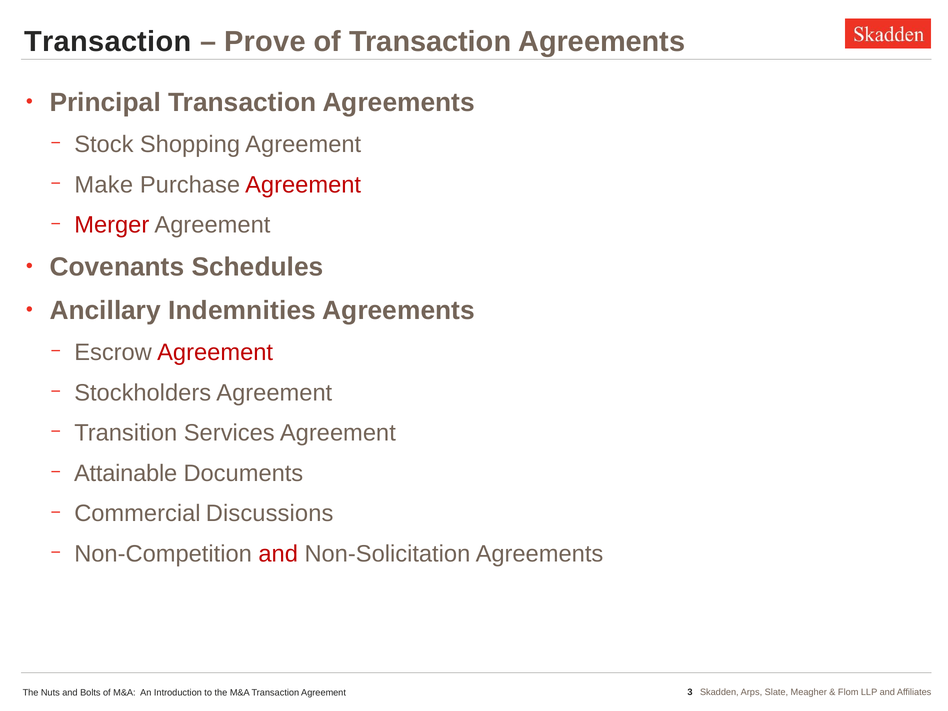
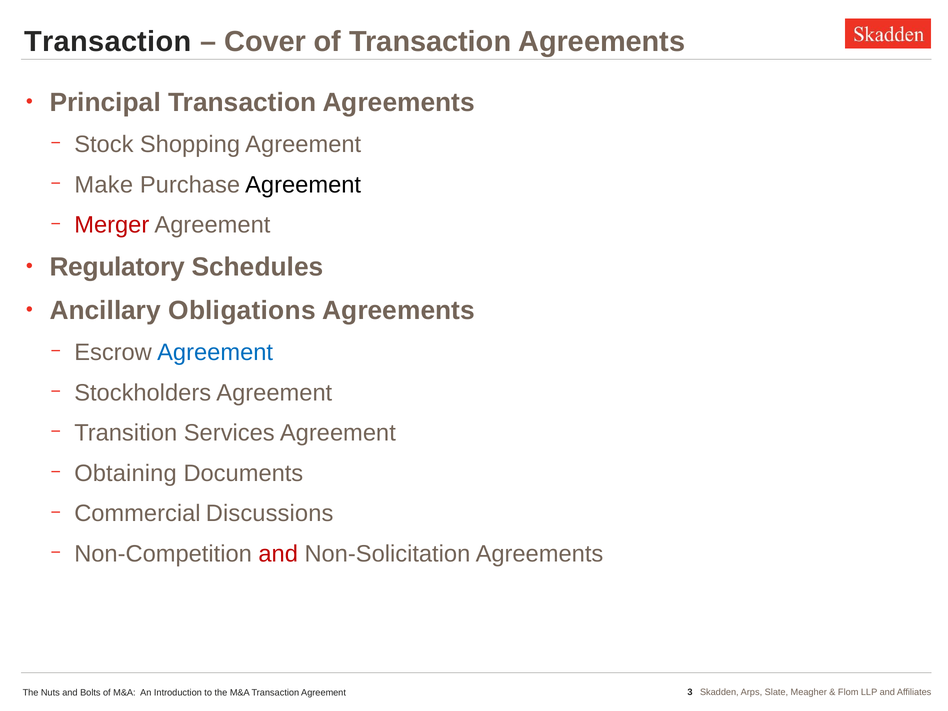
Prove: Prove -> Cover (265, 41)
Agreement colour: red -> black (303, 185)
Covenants: Covenants -> Regulatory (117, 267)
Indemnities: Indemnities -> Obligations (242, 311)
Agreement colour: red -> blue (215, 352)
Attainable: Attainable -> Obtaining (125, 473)
